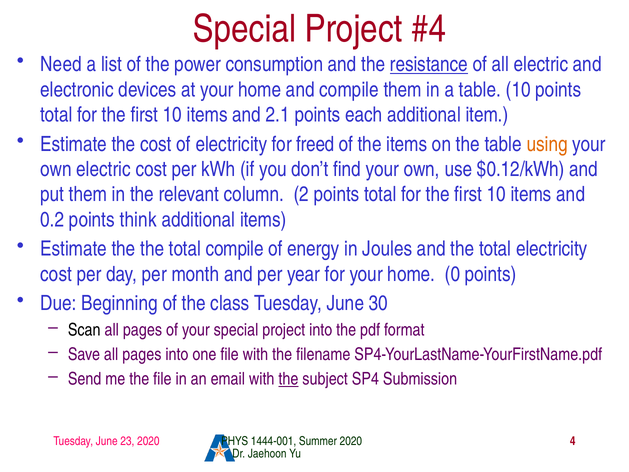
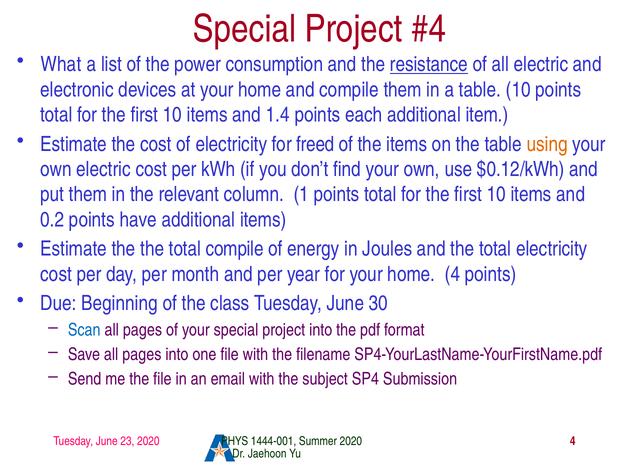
Need: Need -> What (61, 64)
2.1: 2.1 -> 1.4 (278, 115)
2: 2 -> 1 (301, 194)
think: think -> have (138, 220)
home 0: 0 -> 4 (452, 274)
Scan colour: black -> blue (84, 330)
the underline: present -> none (288, 379)
